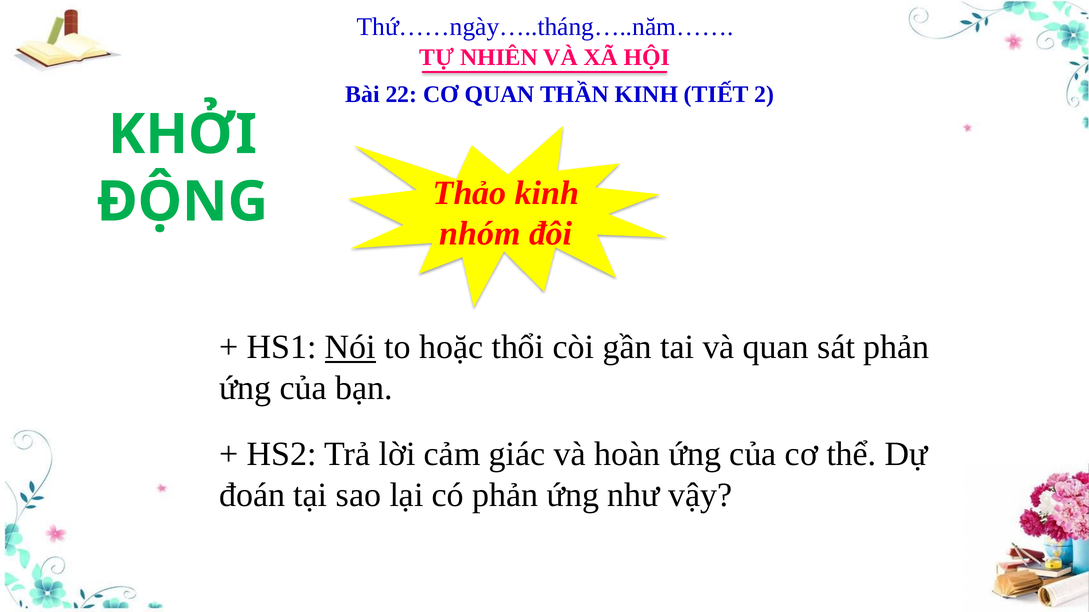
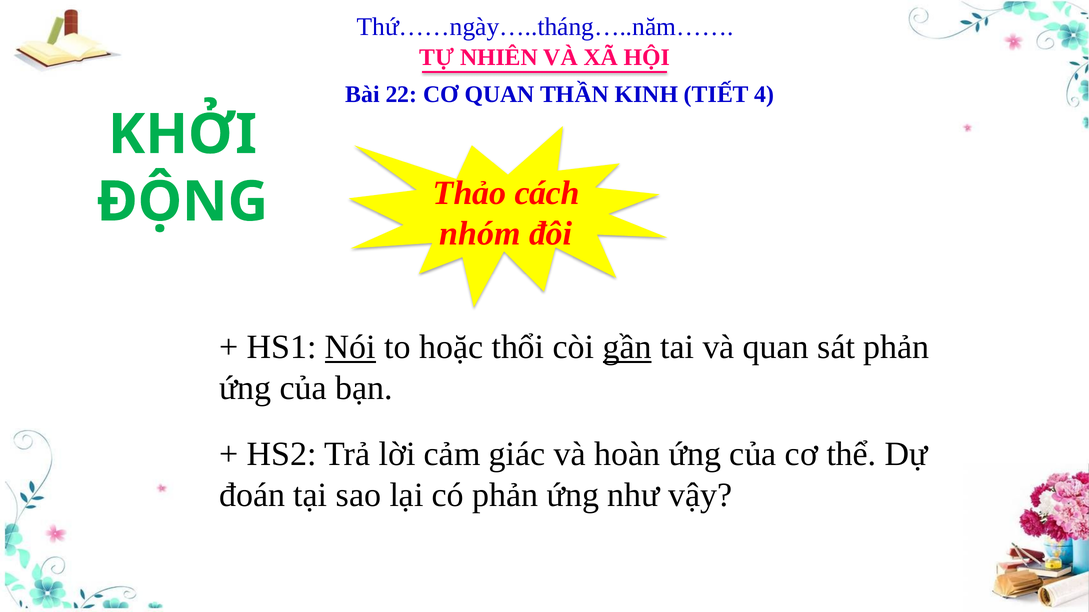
2: 2 -> 4 (764, 94)
Thảo kinh: kinh -> cách (547, 193)
gần underline: none -> present (627, 347)
